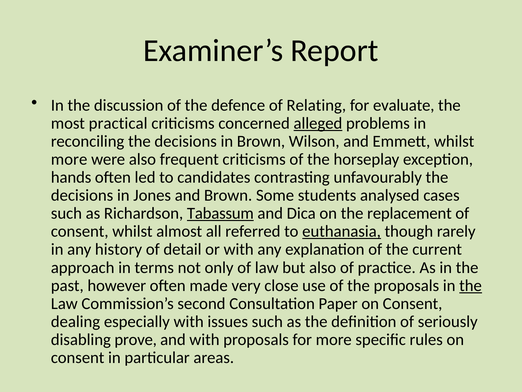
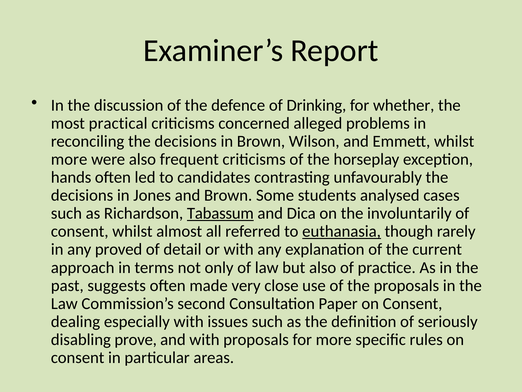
Relating: Relating -> Drinking (316, 105)
evaluate: evaluate -> whether (404, 105)
alleged underline: present -> none (318, 123)
replacement: replacement -> involuntarily (409, 213)
history: history -> proved (119, 249)
however: however -> suggests (117, 285)
the underline: present -> none (471, 285)
